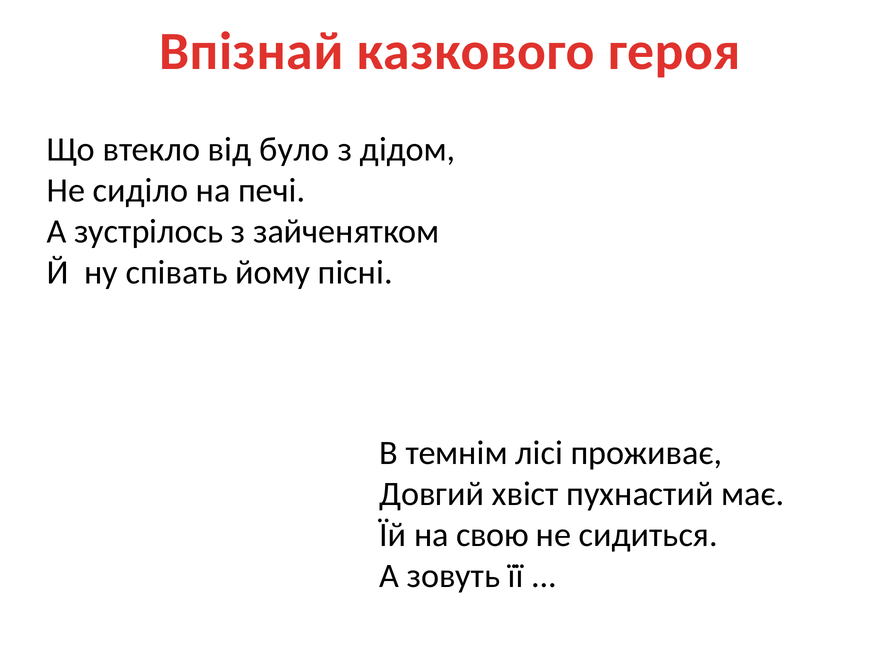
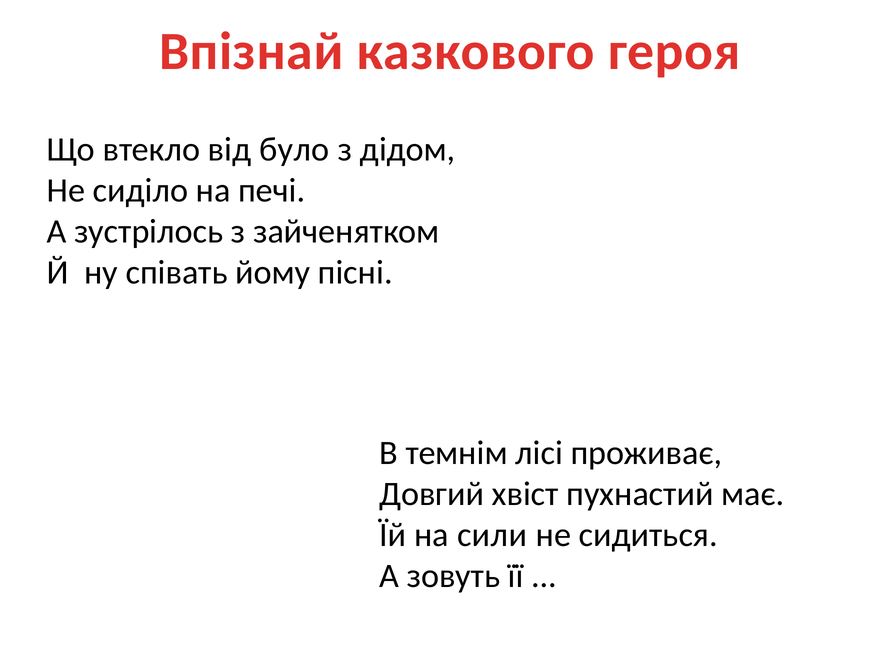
свою: свою -> сили (492, 535)
